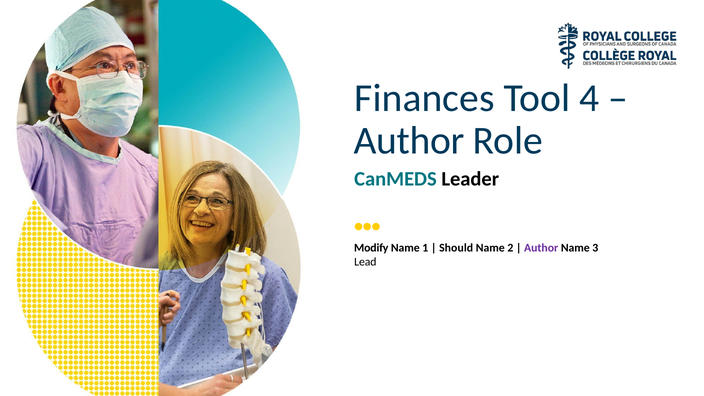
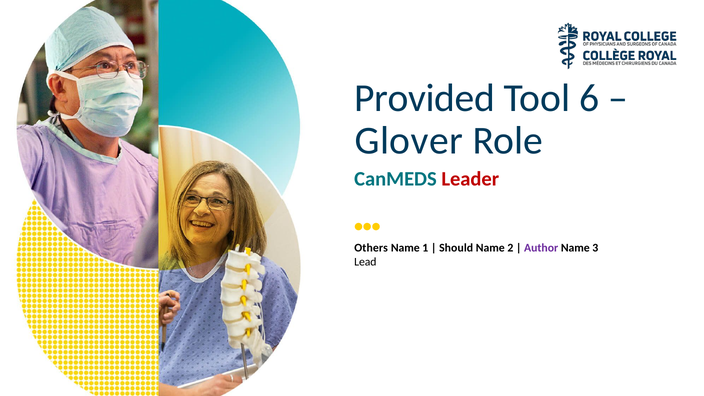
Finances: Finances -> Provided (425, 98)
4: 4 -> 6 (589, 98)
Author: Author -> Glover (409, 141)
Leader colour: black -> red (470, 179)
Modify: Modify -> Others (371, 248)
